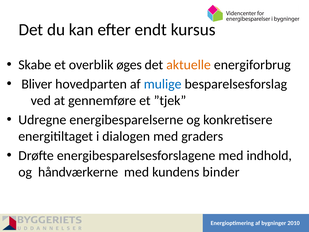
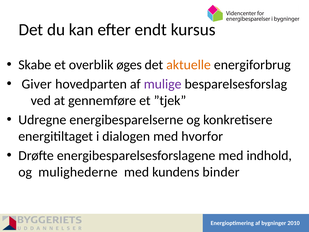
Bliver: Bliver -> Giver (37, 84)
mulige colour: blue -> purple (163, 84)
graders: graders -> hvorfor (202, 136)
håndværkerne: håndværkerne -> mulighederne (78, 172)
